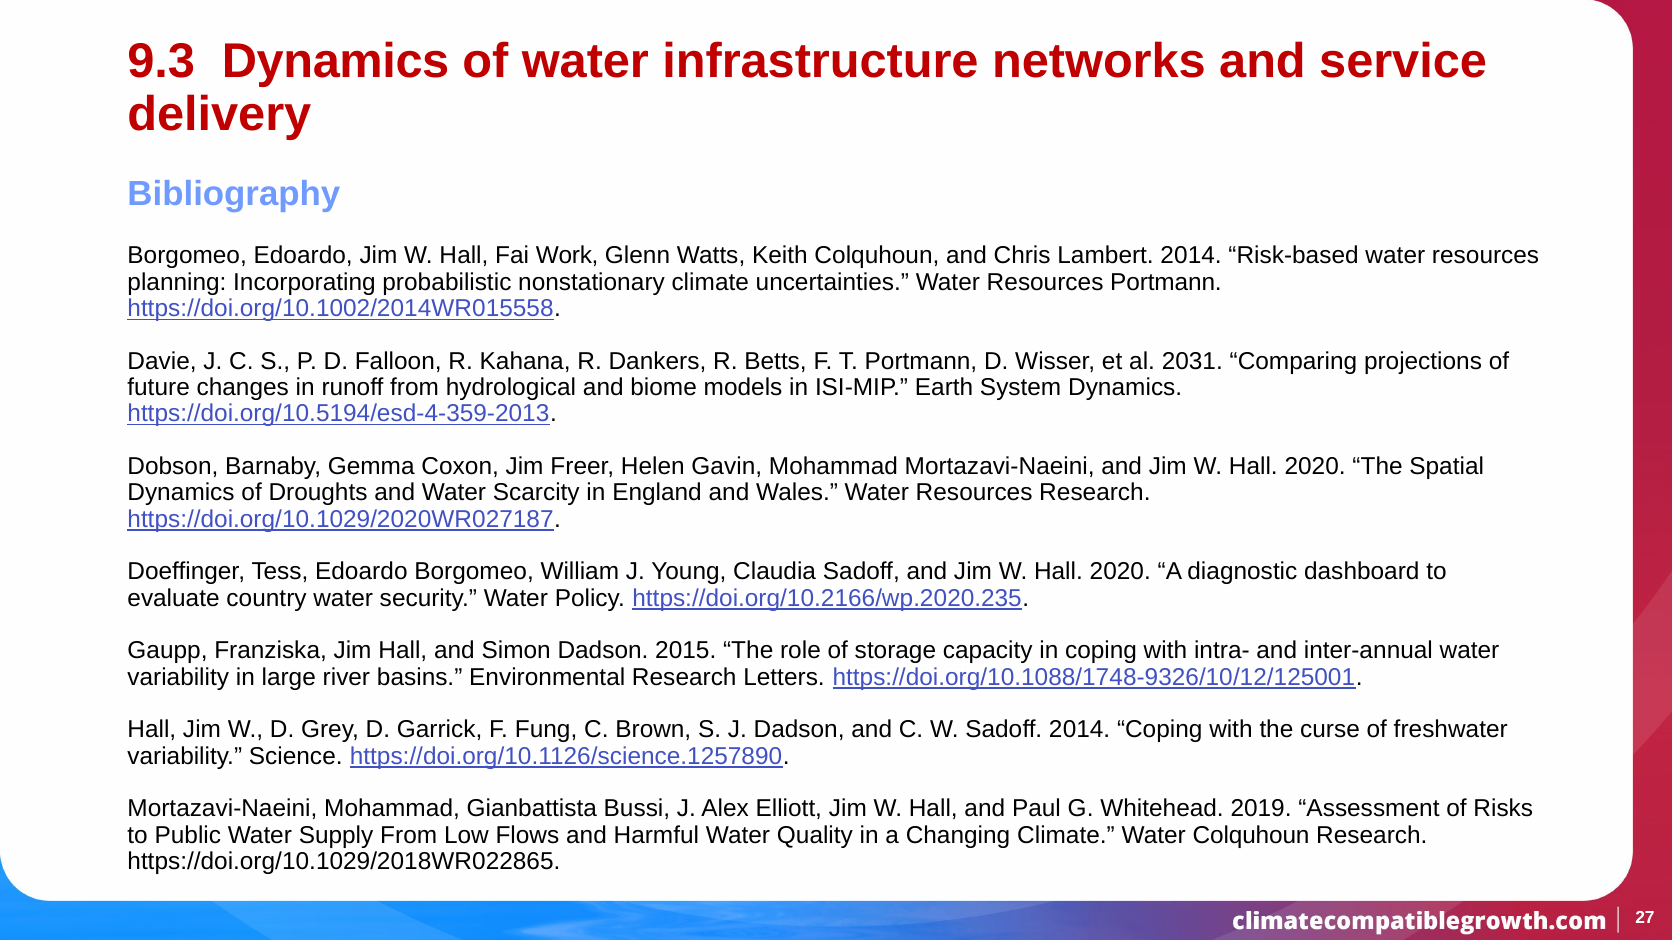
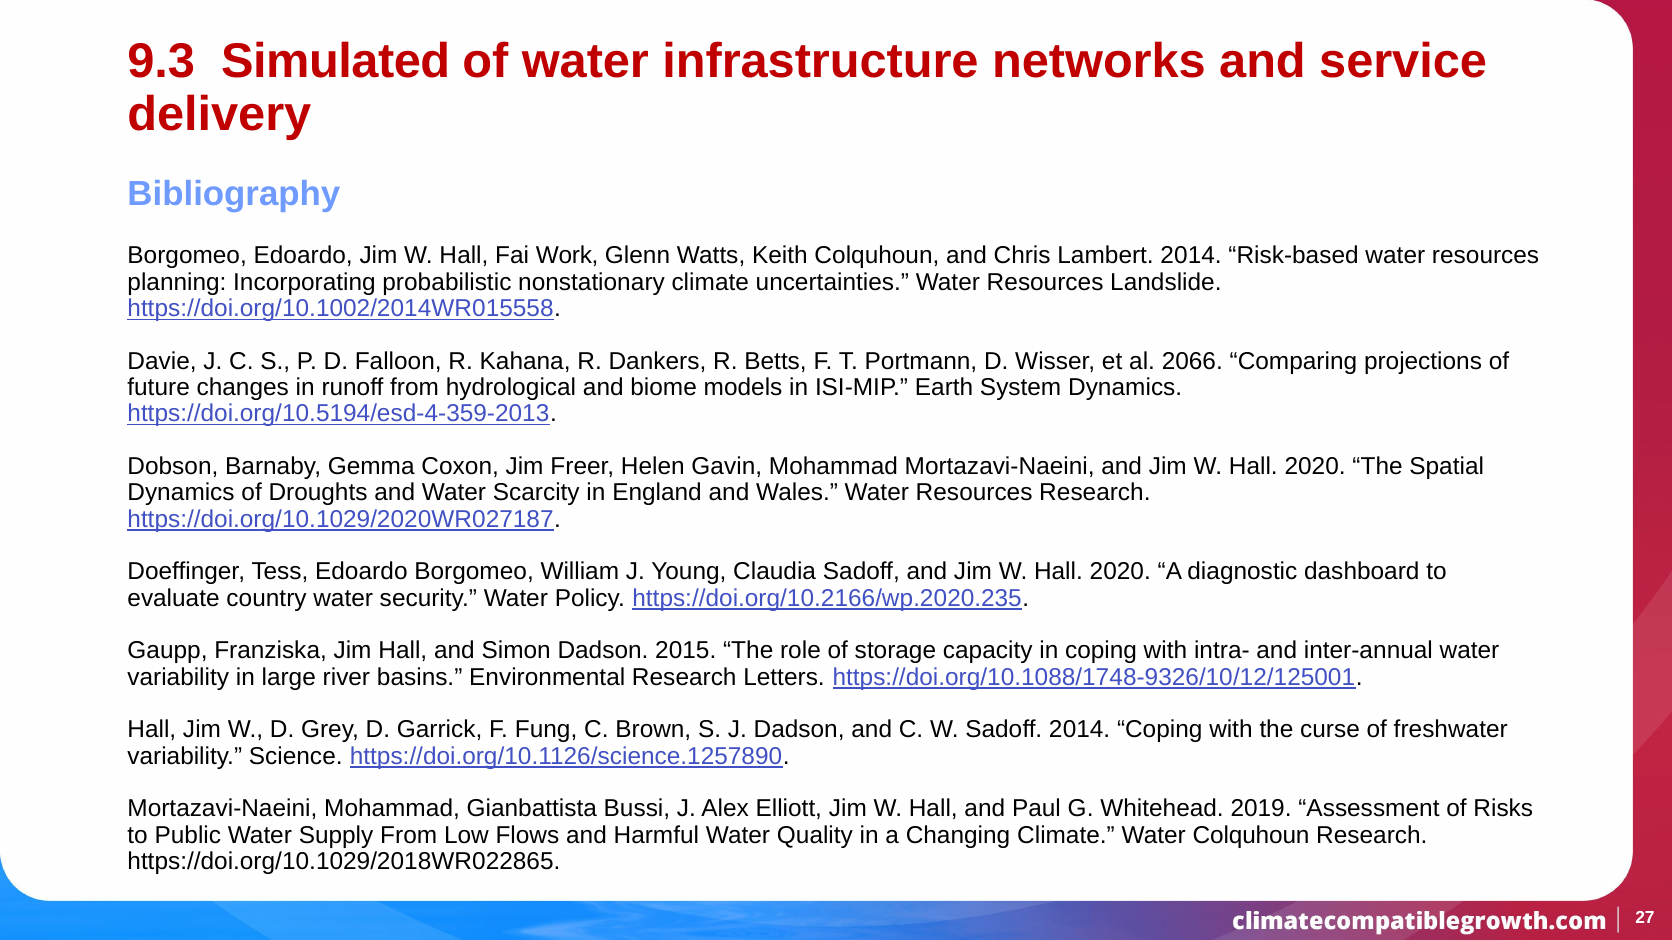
9.3 Dynamics: Dynamics -> Simulated (336, 62)
Resources Portmann: Portmann -> Landslide (1166, 282)
2031: 2031 -> 2066 (1192, 361)
